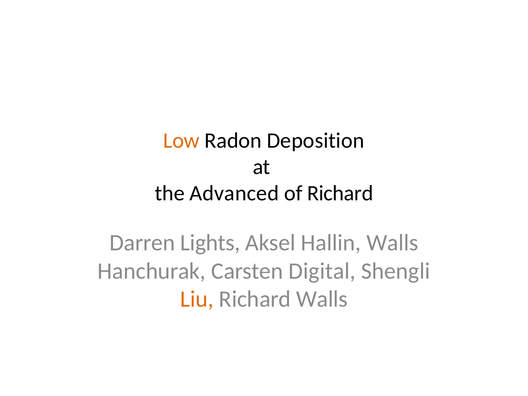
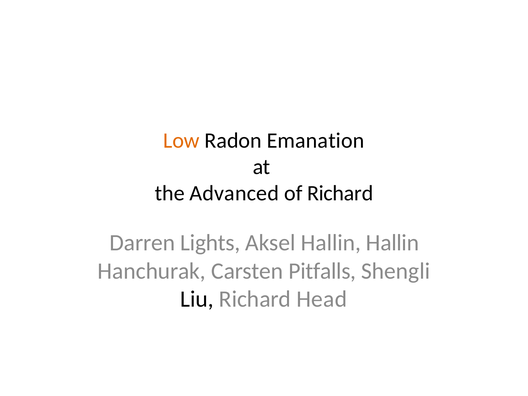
Deposition: Deposition -> Emanation (315, 141)
Hallin Walls: Walls -> Hallin (393, 243)
Digital: Digital -> Pitfalls (322, 271)
Liu colour: orange -> black (197, 299)
Richard Walls: Walls -> Head (322, 299)
